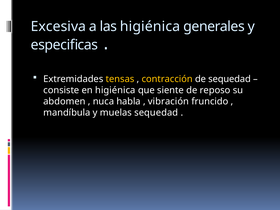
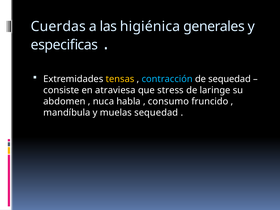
Excesiva: Excesiva -> Cuerdas (58, 26)
contracción colour: yellow -> light blue (167, 79)
en higiénica: higiénica -> atraviesa (115, 90)
siente: siente -> stress (170, 90)
reposo: reposo -> laringe (215, 90)
vibración: vibración -> consumo (168, 101)
